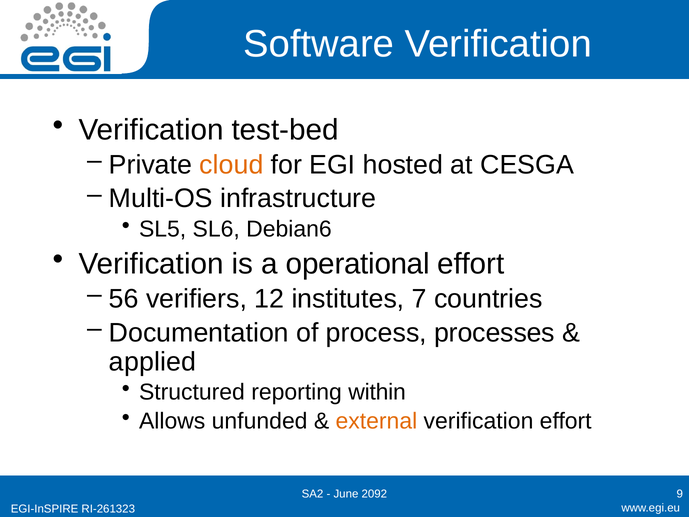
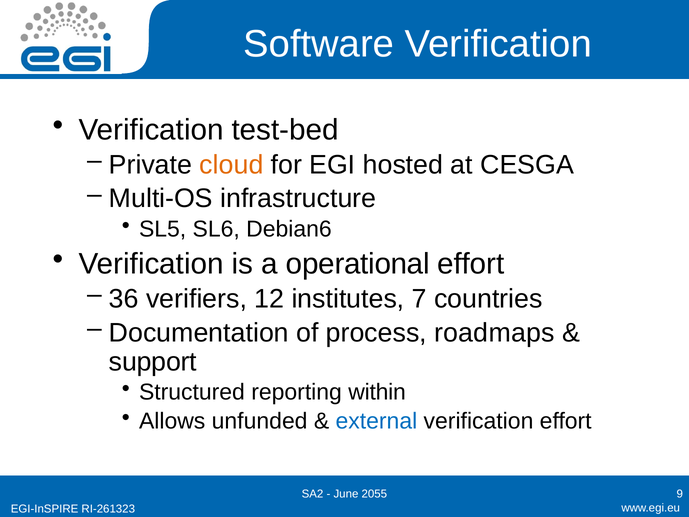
56: 56 -> 36 (124, 299)
processes: processes -> roadmaps (494, 333)
applied: applied -> support (153, 361)
external colour: orange -> blue (376, 421)
2092: 2092 -> 2055 (374, 493)
